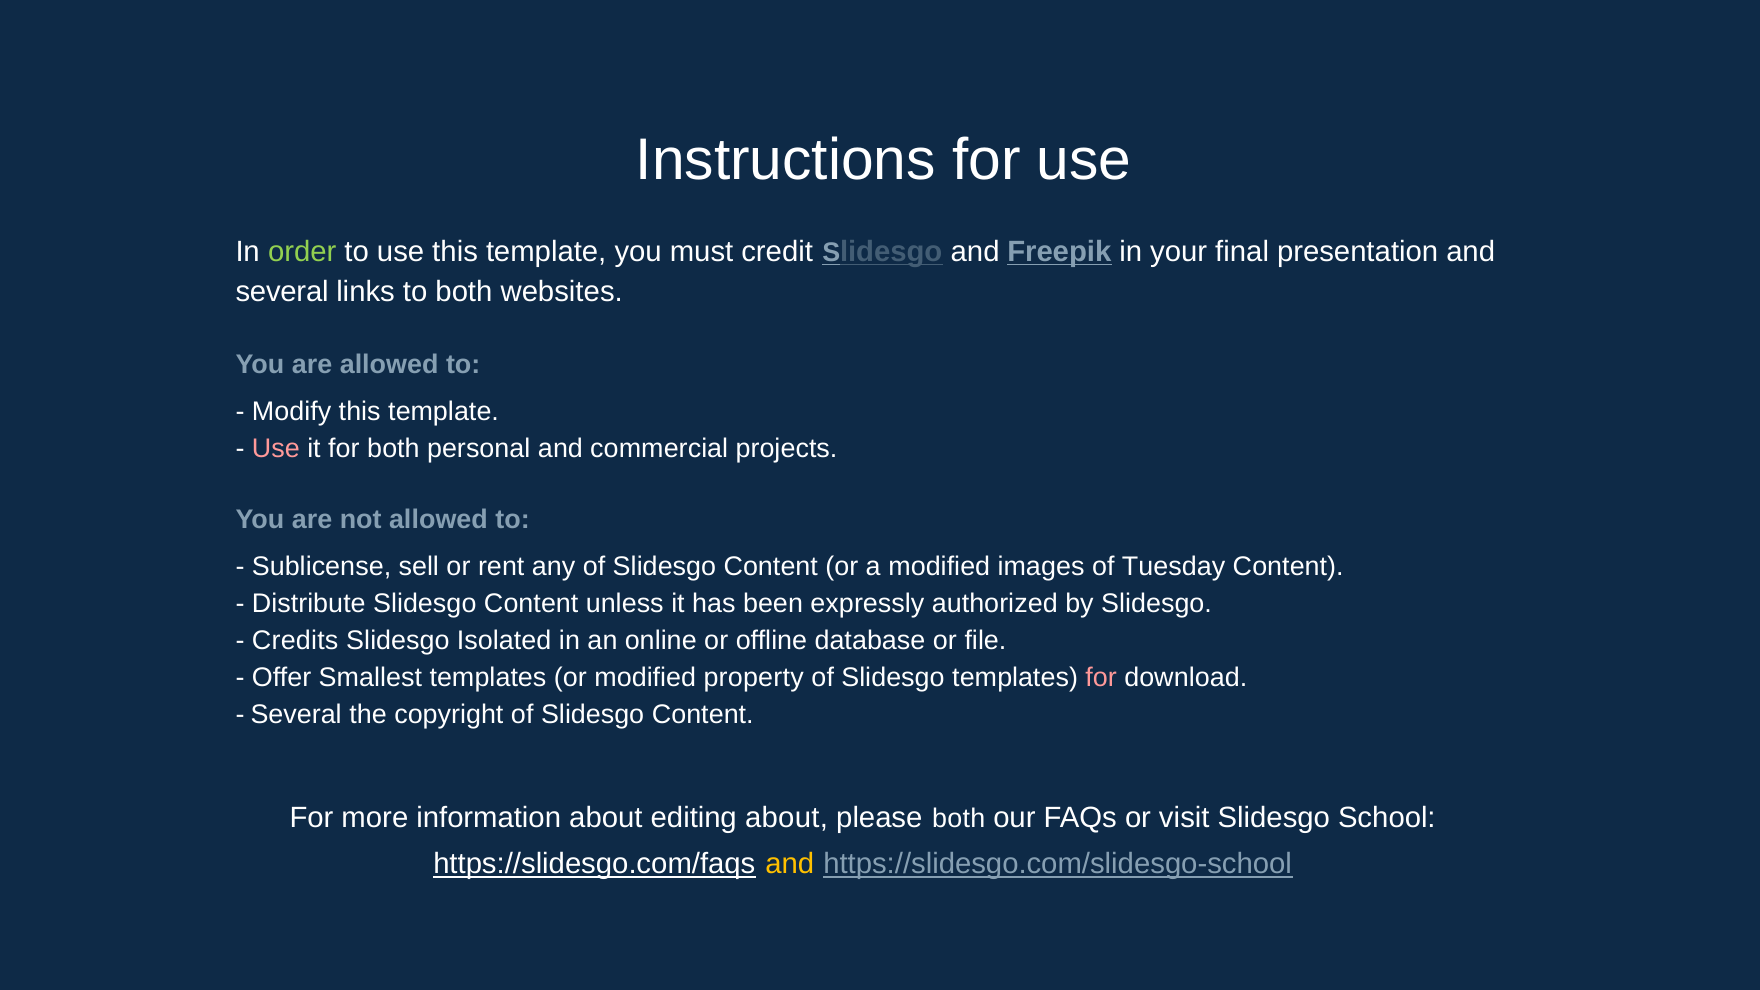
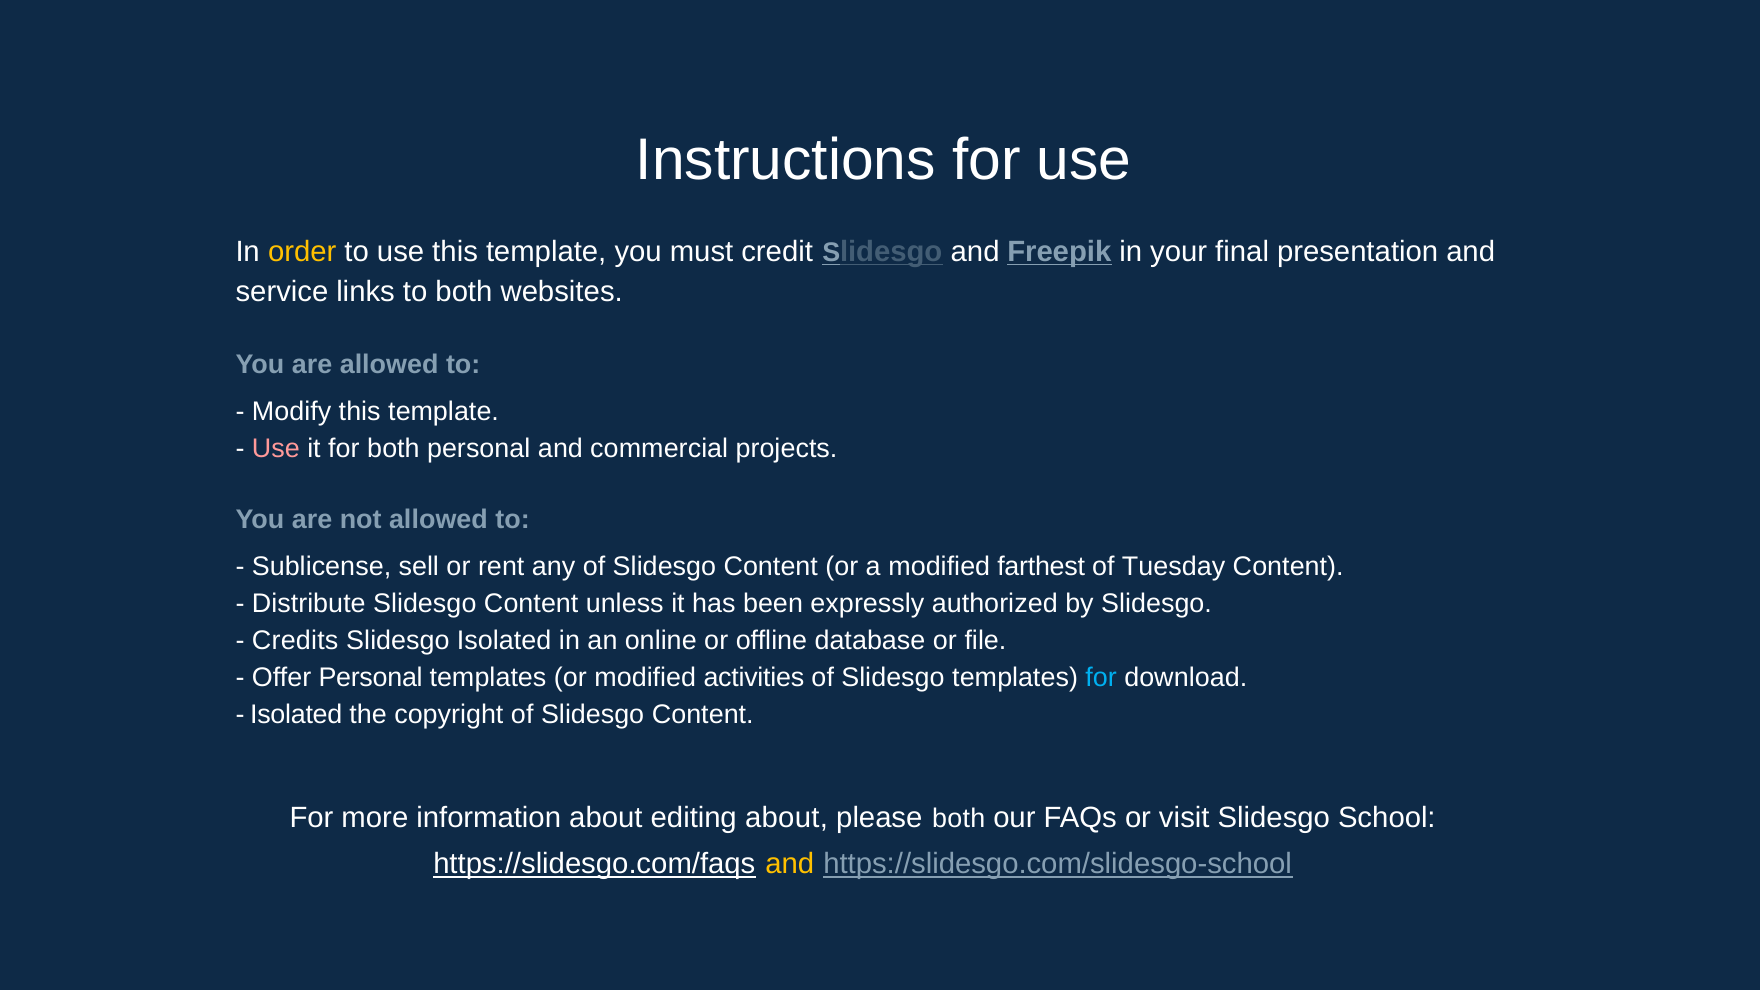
order colour: light green -> yellow (302, 252)
several: several -> service (282, 292)
images: images -> farthest (1041, 567)
Offer Smallest: Smallest -> Personal (371, 678)
property: property -> activities (754, 678)
for colour: pink -> light blue (1101, 678)
Several: Several -> Isolated (296, 715)
